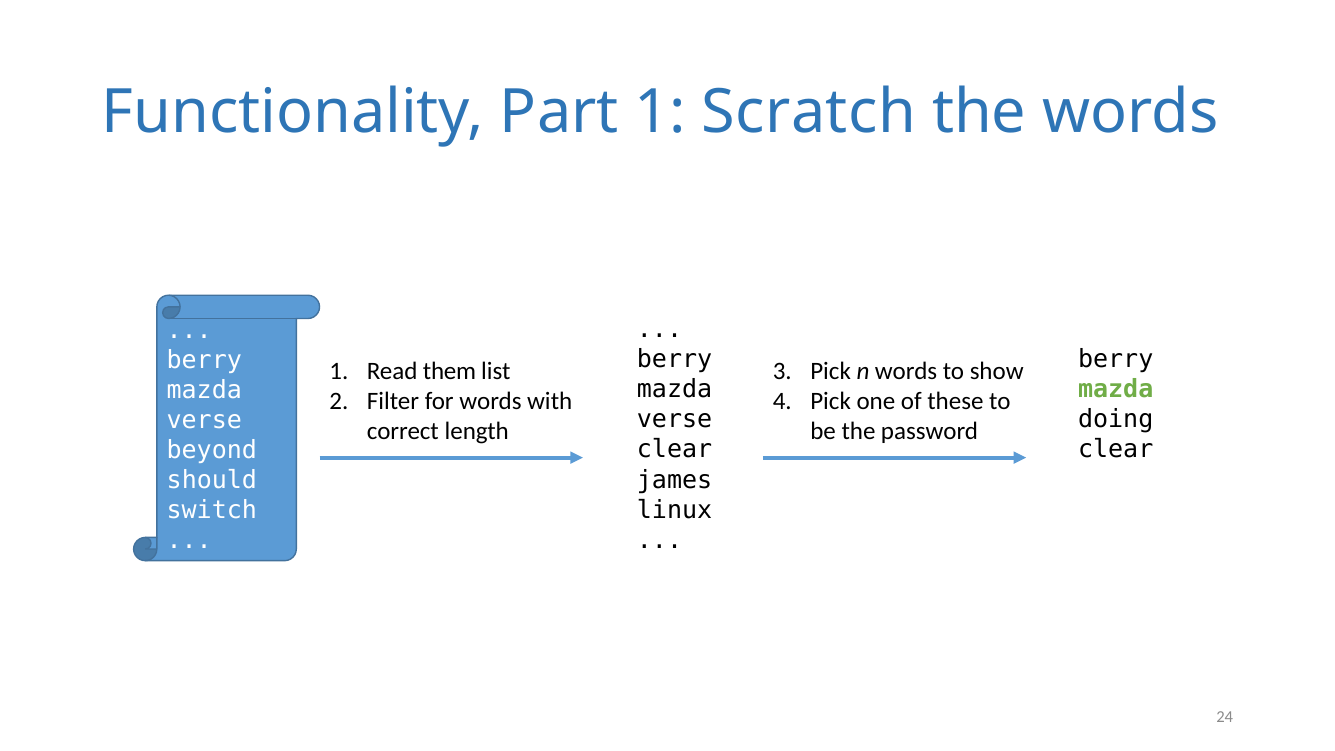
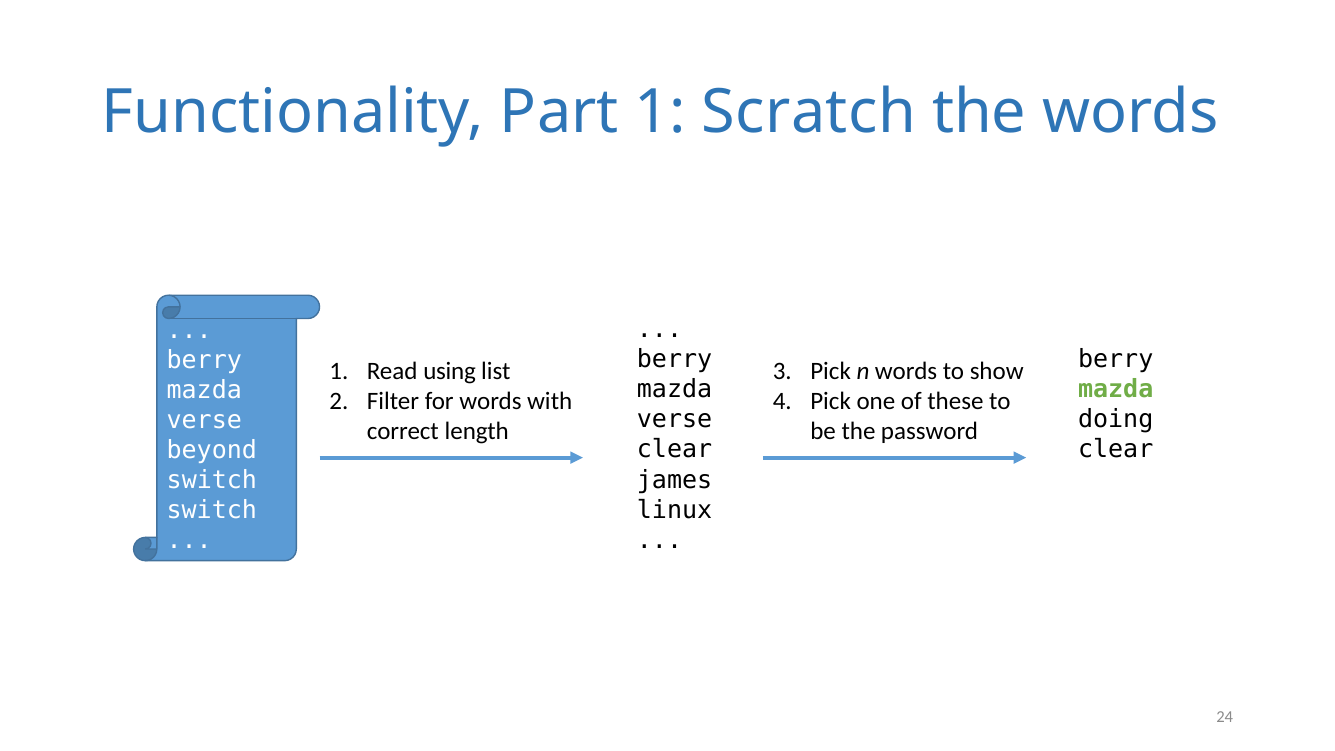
them: them -> using (450, 371)
should: should -> switch (212, 480)
